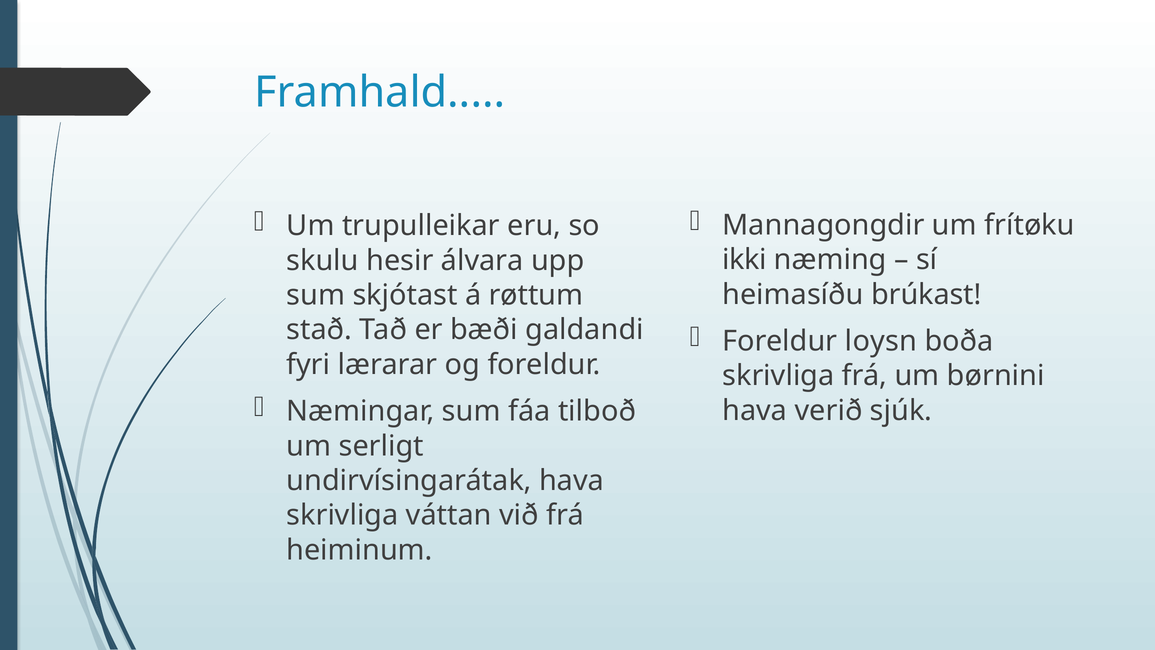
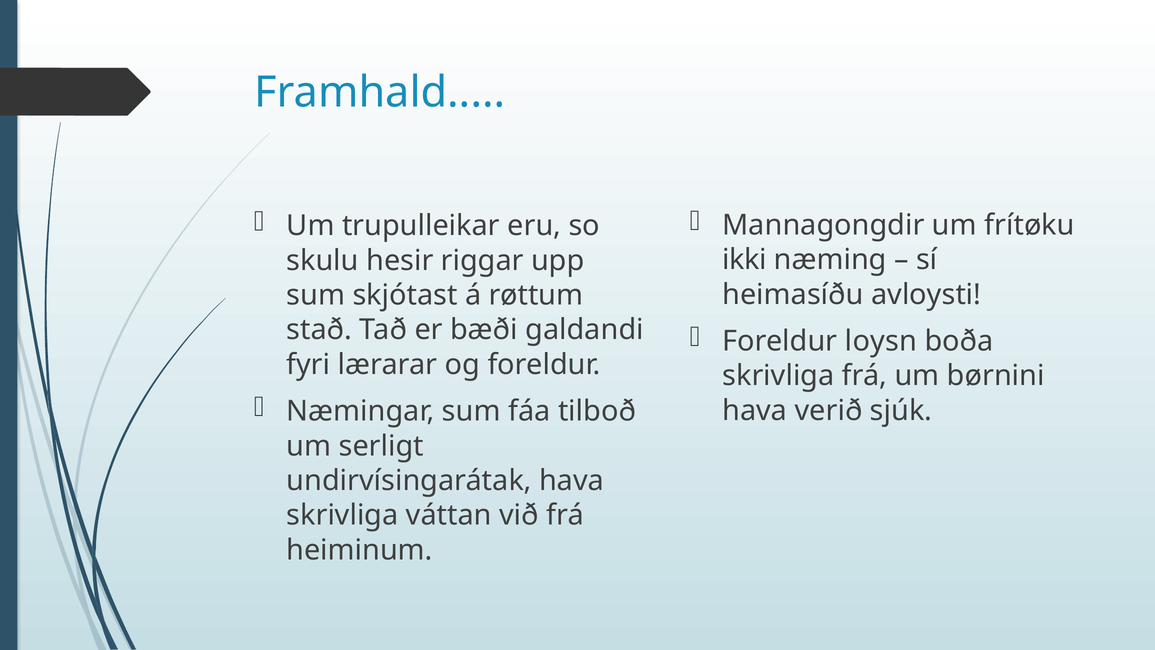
álvara: álvara -> riggar (482, 260)
brúkast: brúkast -> avloysti (926, 294)
